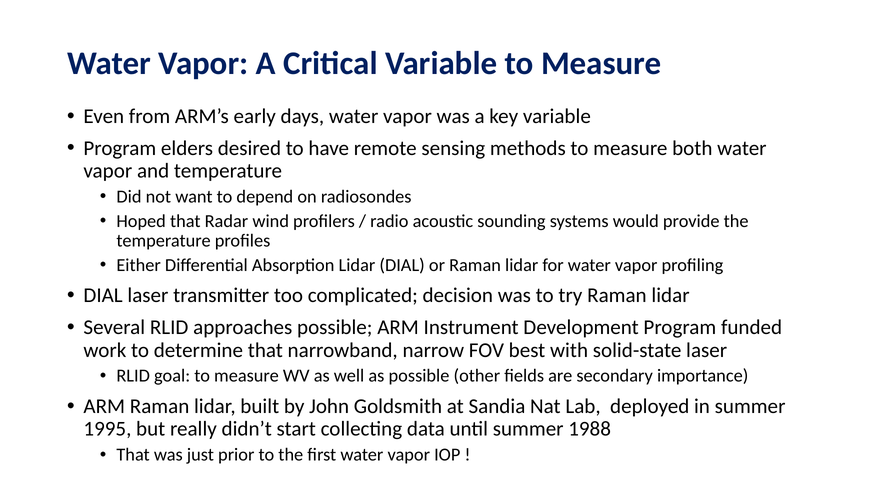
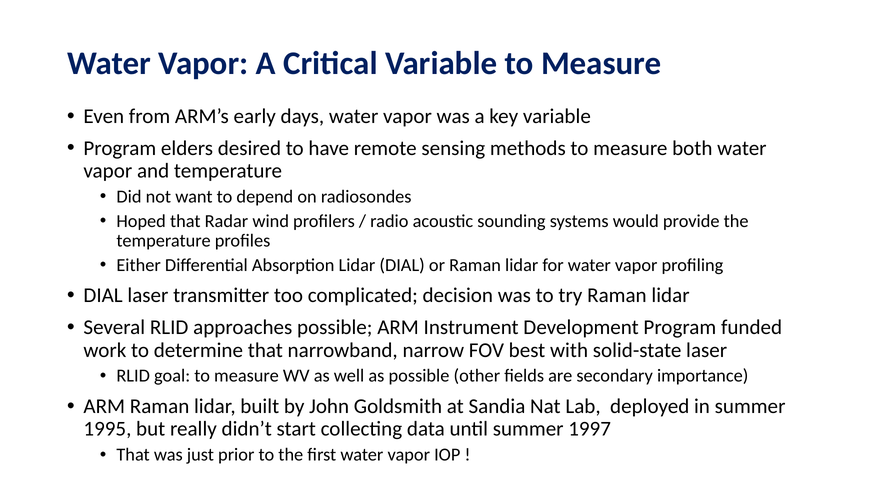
1988: 1988 -> 1997 (590, 429)
